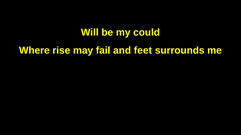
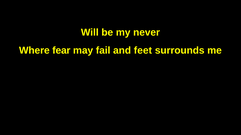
could: could -> never (147, 33)
rise: rise -> fear (61, 51)
